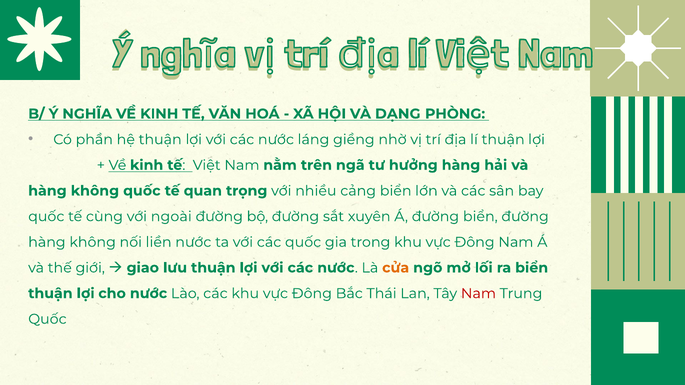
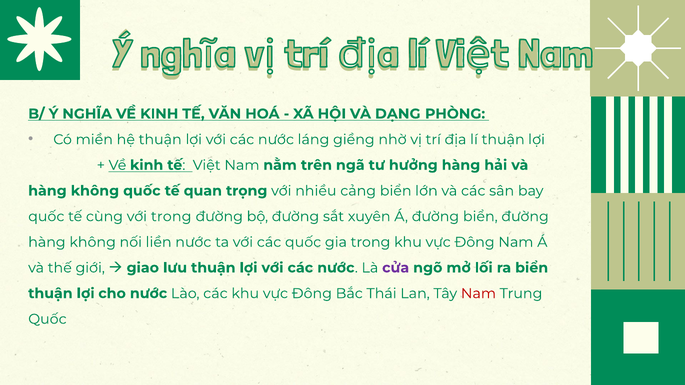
phần: phần -> miền (94, 140)
với ngoài: ngoài -> trong (171, 217)
cửa colour: orange -> purple (396, 268)
